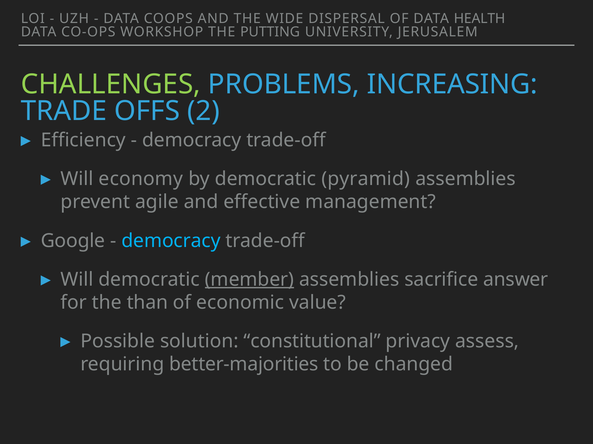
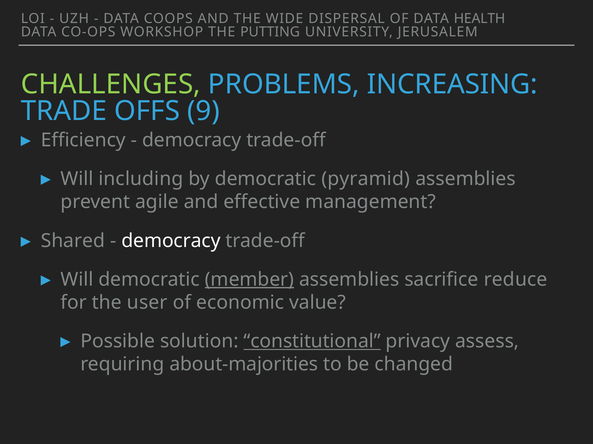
2: 2 -> 9 (203, 111)
economy: economy -> including (141, 179)
Google: Google -> Shared (73, 241)
democracy colour: light blue -> white (171, 241)
answer: answer -> reduce (516, 280)
than: than -> user (147, 303)
constitutional underline: none -> present (312, 342)
better-majorities: better-majorities -> about-majorities (244, 365)
